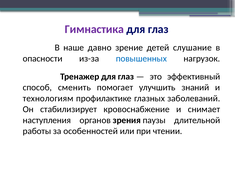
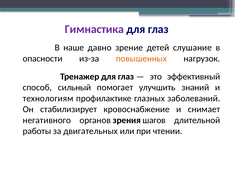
повышенных colour: blue -> orange (141, 59)
сменить: сменить -> сильный (75, 88)
наступления: наступления -> негативного (47, 120)
паузы: паузы -> шагов (154, 120)
особенностей: особенностей -> двигательных (91, 131)
